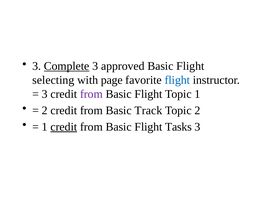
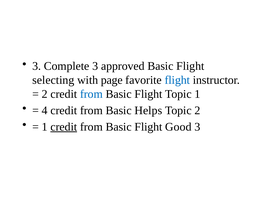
Complete underline: present -> none (67, 66)
3: 3 -> 2 (45, 94)
from colour: purple -> blue (91, 94)
2: 2 -> 4 (45, 111)
Track: Track -> Helps (148, 111)
Tasks: Tasks -> Good (178, 127)
